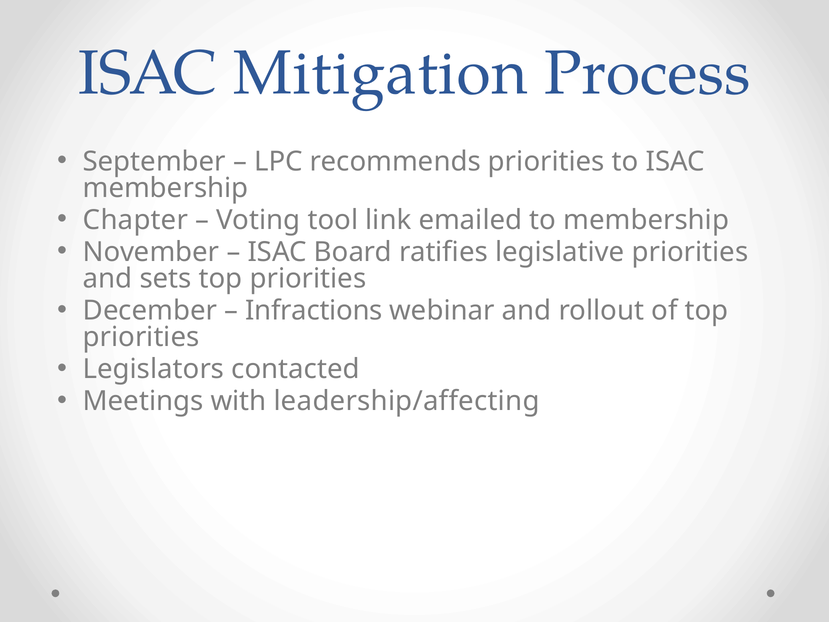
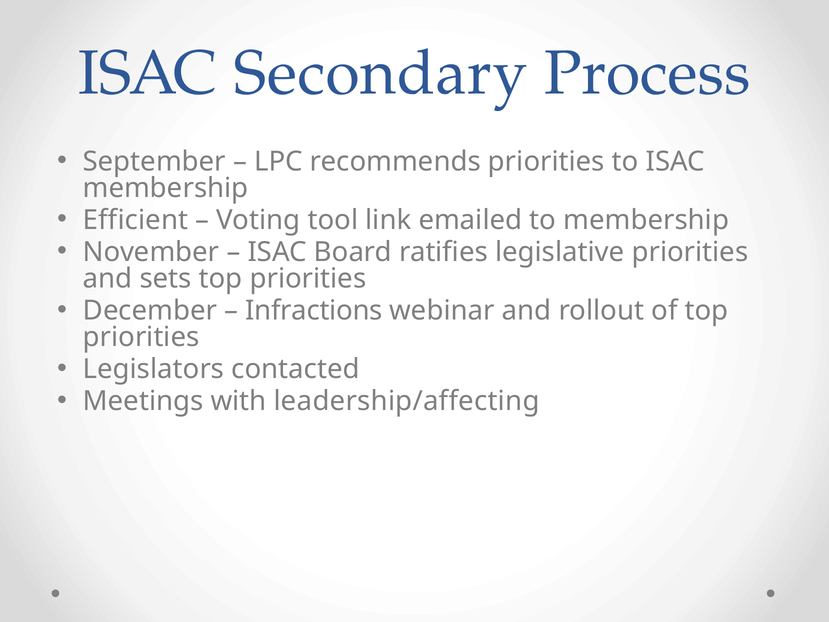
Mitigation: Mitigation -> Secondary (381, 73)
Chapter: Chapter -> Efficient (136, 220)
